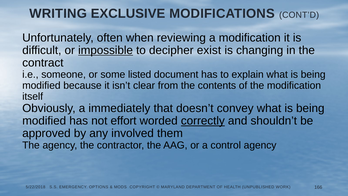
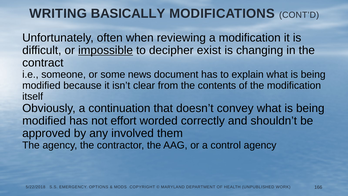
EXCLUSIVE: EXCLUSIVE -> BASICALLY (128, 14)
listed: listed -> news (140, 74)
immediately: immediately -> continuation (119, 108)
correctly underline: present -> none (203, 121)
